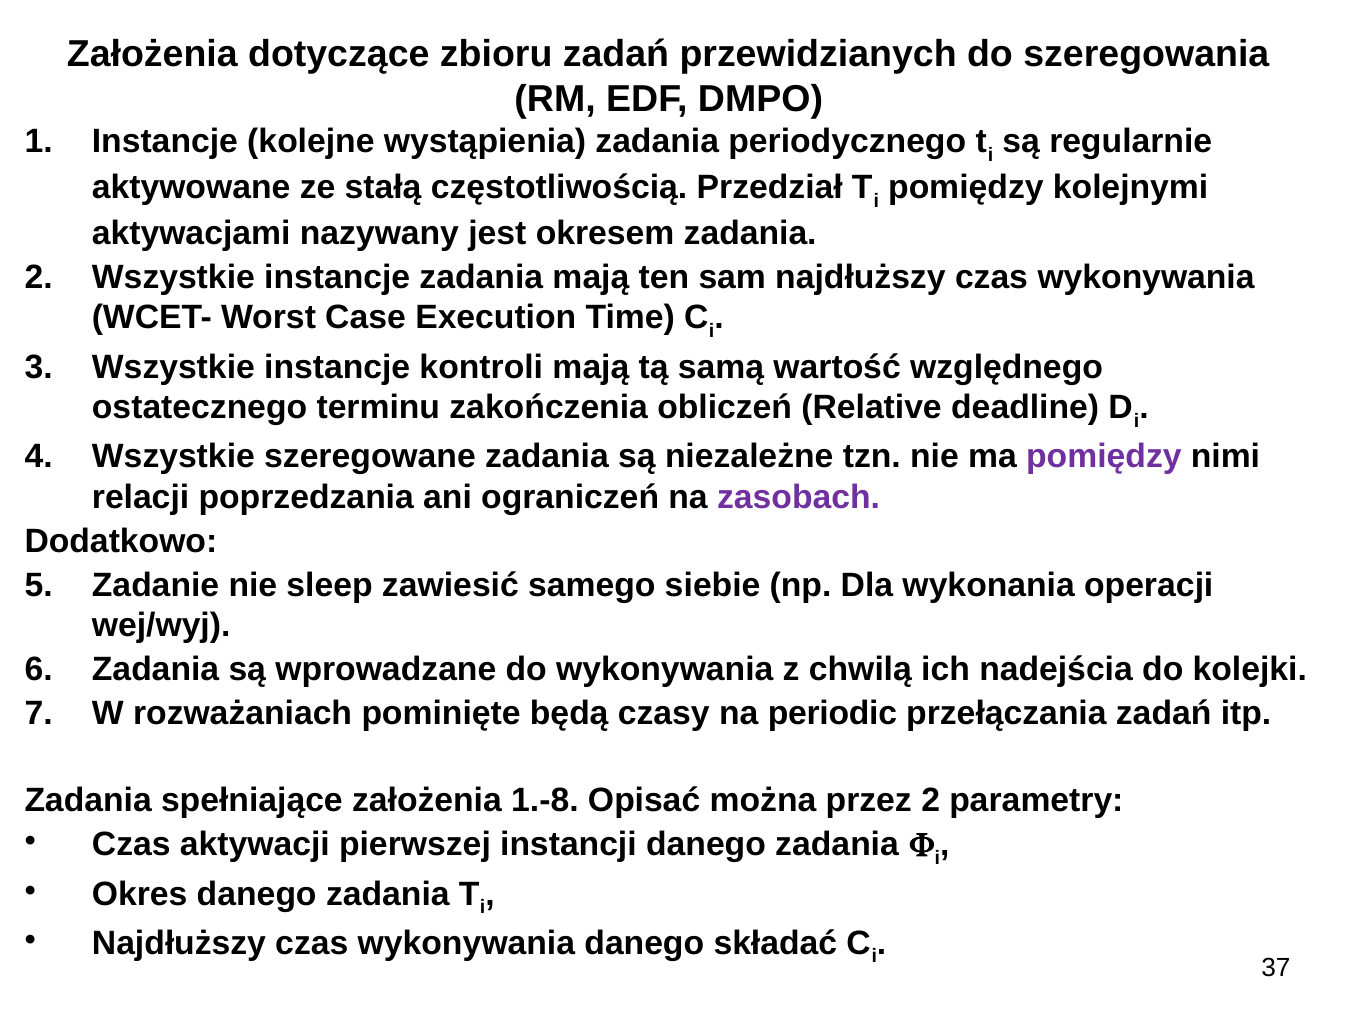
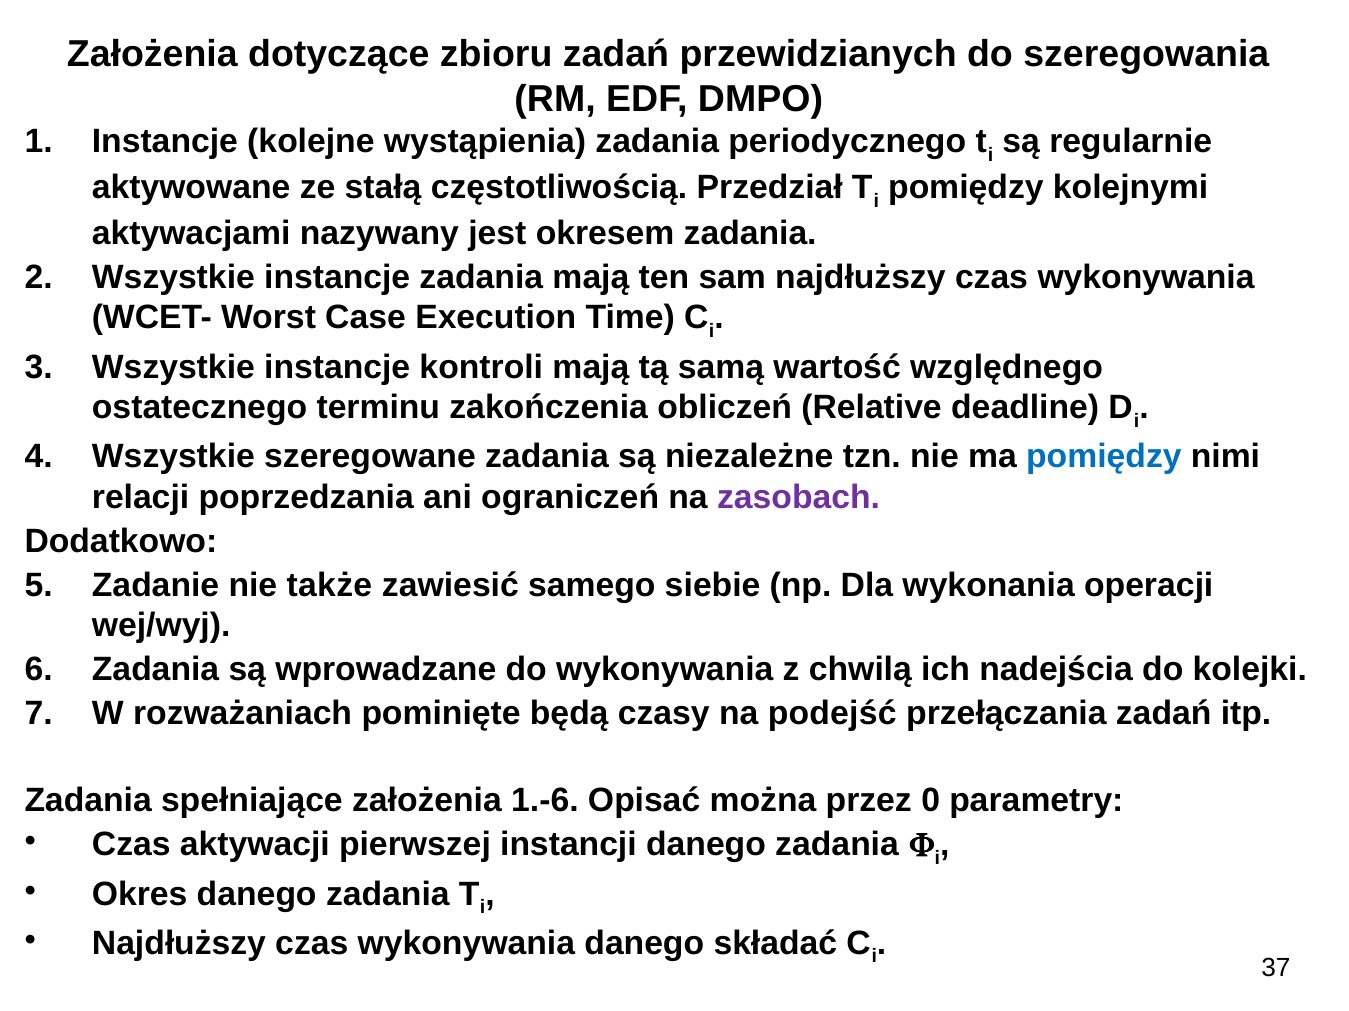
pomiędzy colour: purple -> blue (1104, 457)
sleep: sleep -> także (329, 585)
periodic: periodic -> podejść (832, 714)
1.-8: 1.-8 -> 1.-6 (545, 801)
przez 2: 2 -> 0 (931, 801)
